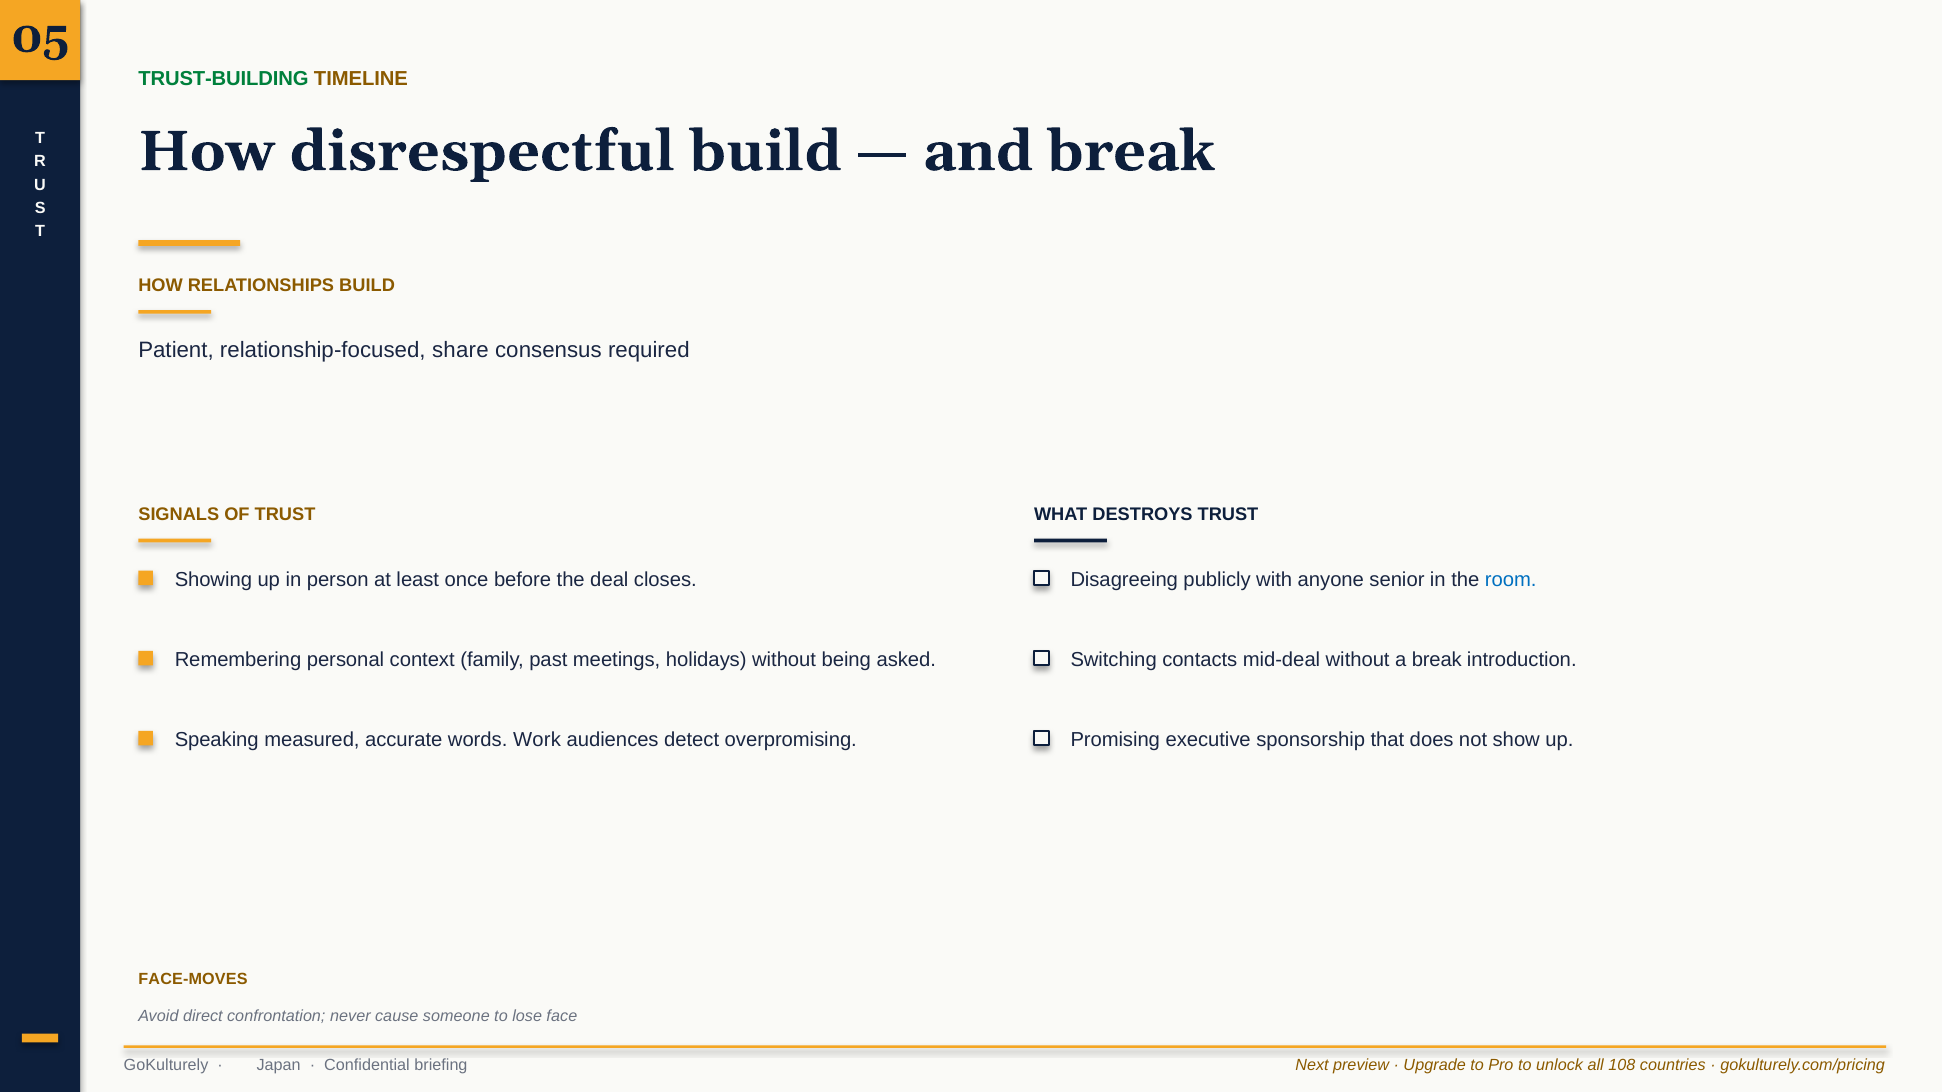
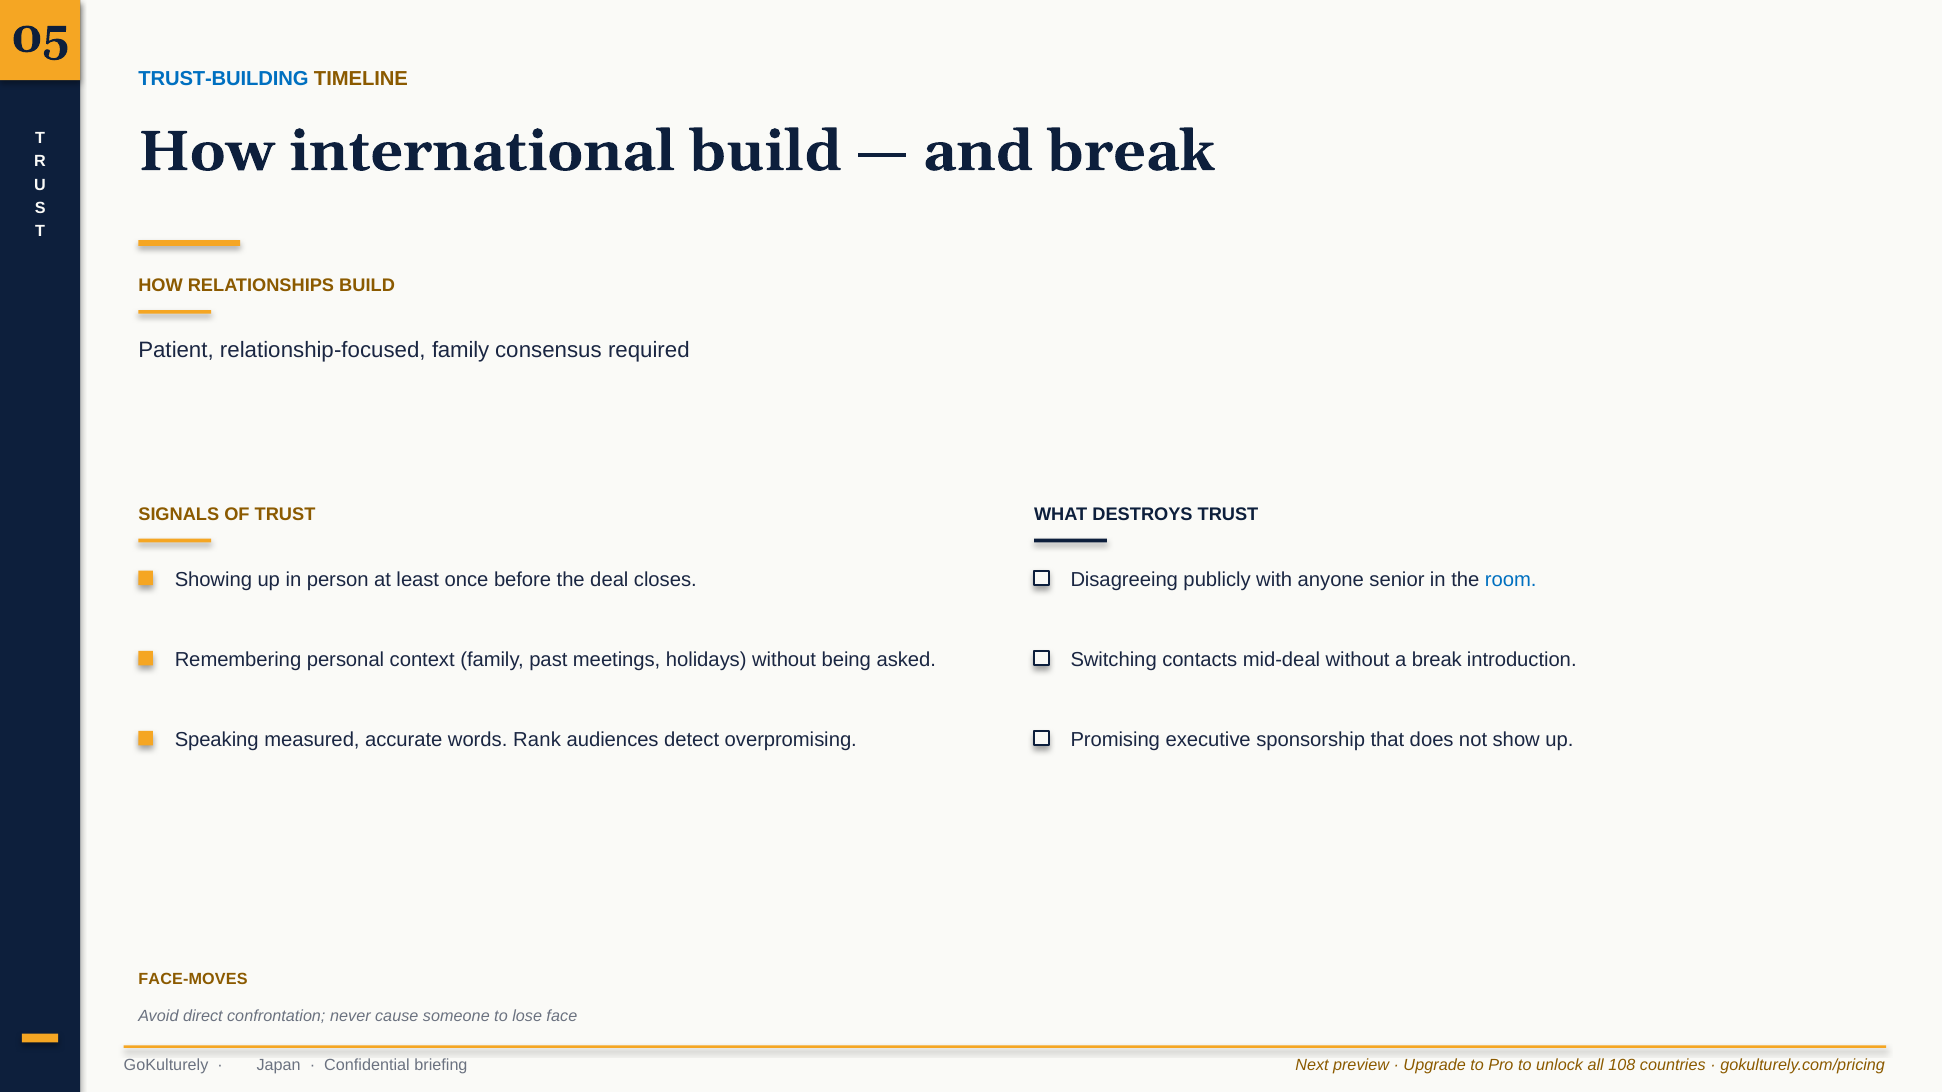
TRUST-BUILDING colour: green -> blue (223, 79)
disrespectful: disrespectful -> international (482, 151)
relationship-focused share: share -> family (461, 351)
Work: Work -> Rank (537, 741)
